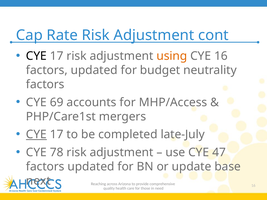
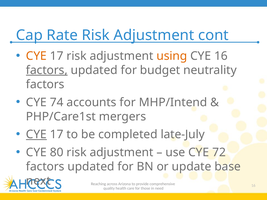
CYE colour: black -> orange (36, 56)
factors underline: none -> present (47, 70)
69: 69 -> 74 (57, 102)
MHP/Access: MHP/Access -> MHP/Intend (173, 102)
78: 78 -> 80 (57, 153)
47: 47 -> 72 (219, 153)
